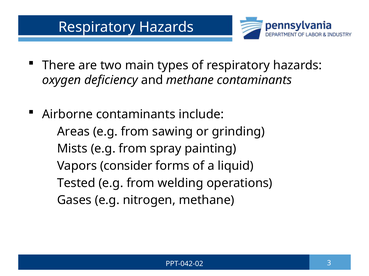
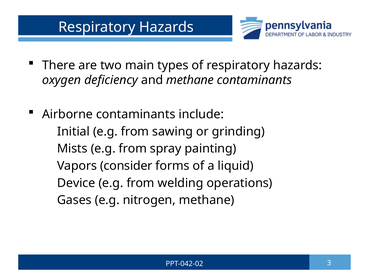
Areas: Areas -> Initial (73, 132)
Tested: Tested -> Device (76, 183)
